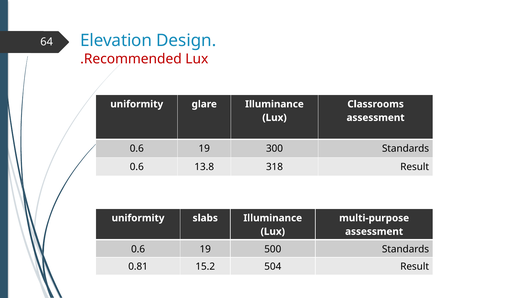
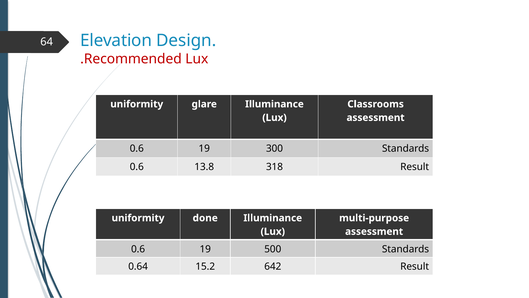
slabs: slabs -> done (205, 218)
0.81: 0.81 -> 0.64 (138, 266)
504: 504 -> 642 (273, 266)
